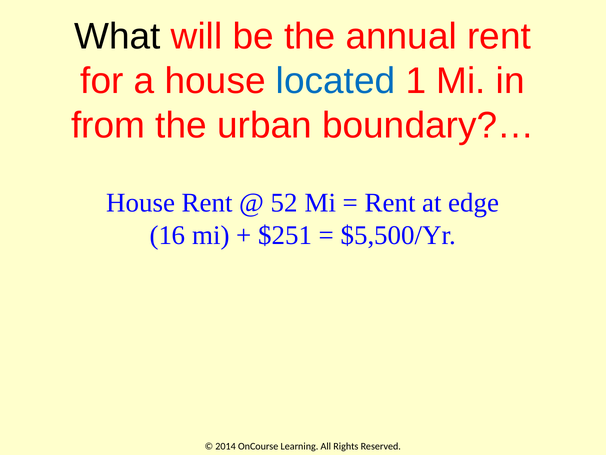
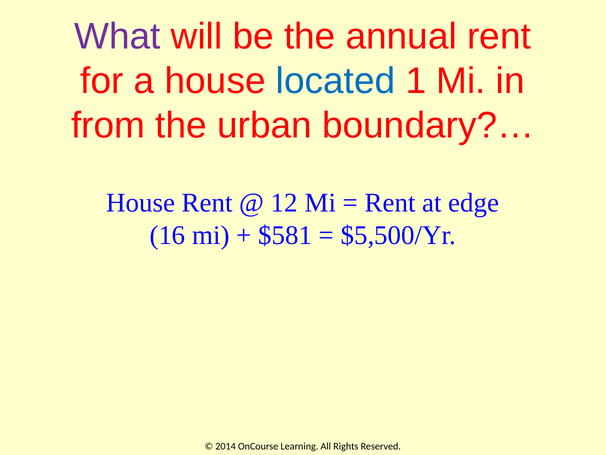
What colour: black -> purple (117, 36)
52: 52 -> 12 (284, 203)
$251: $251 -> $581 (285, 235)
